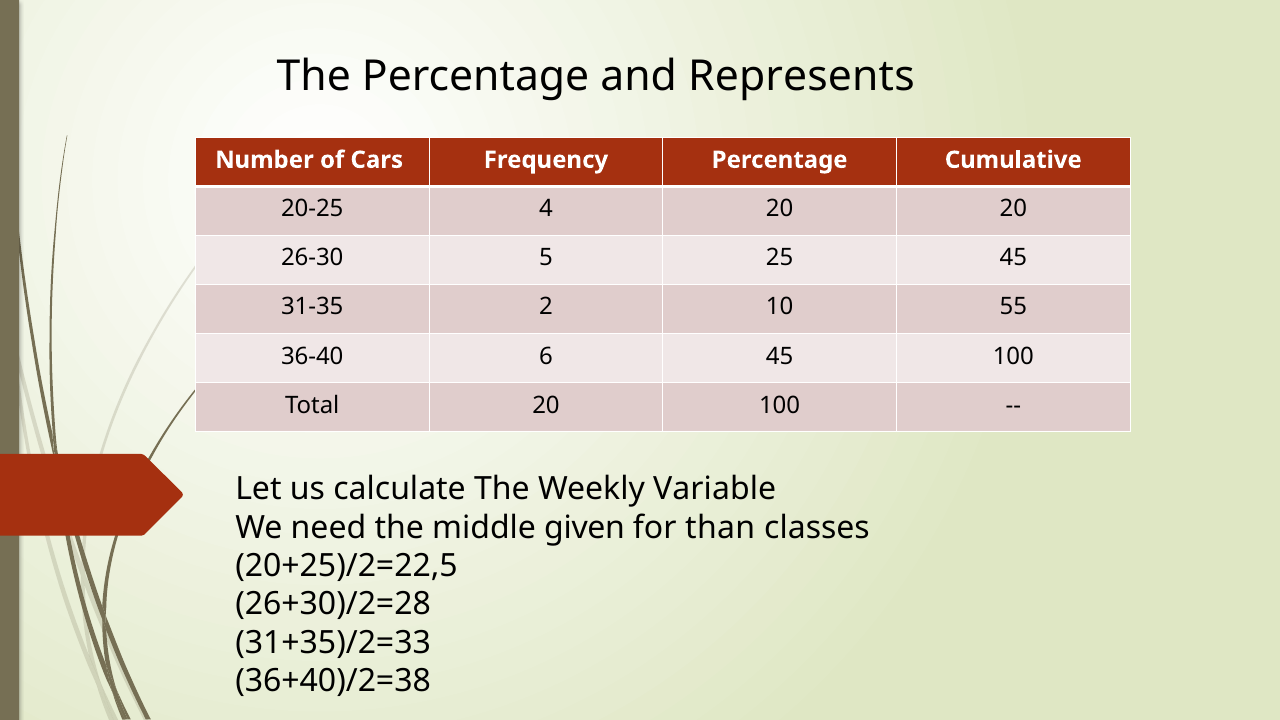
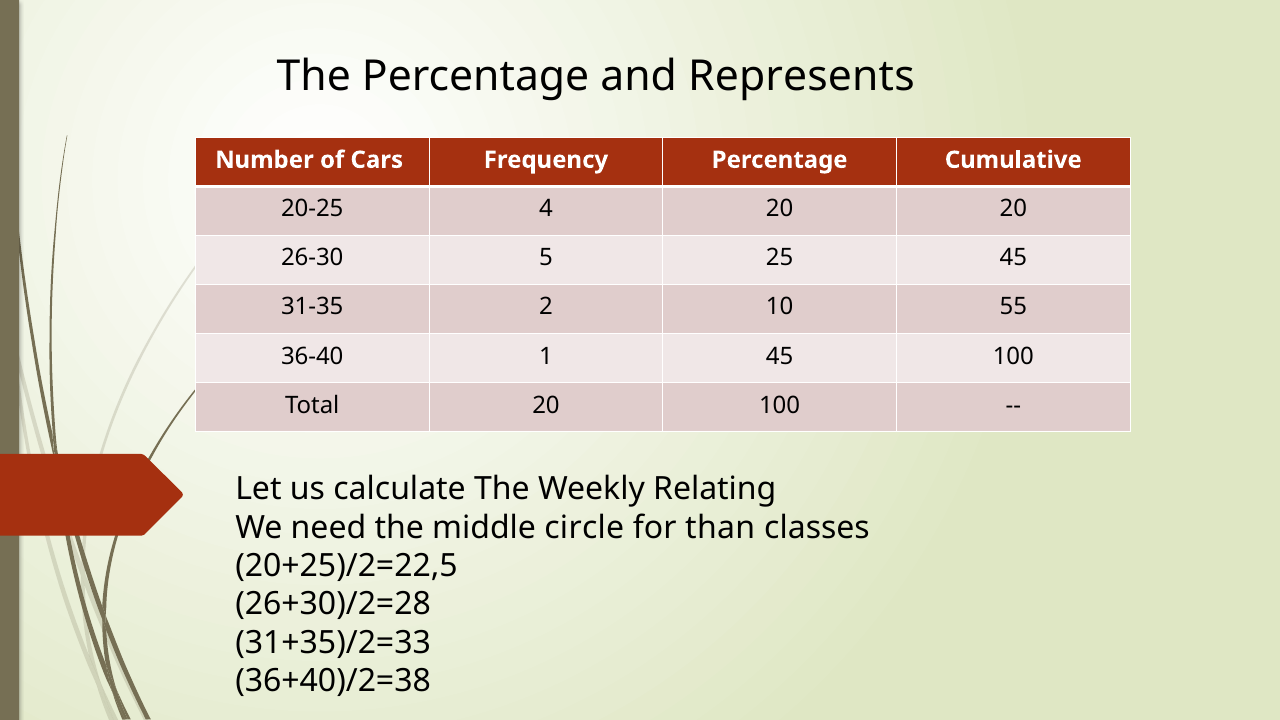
6: 6 -> 1 (546, 356)
Variable: Variable -> Relating (715, 489)
given: given -> circle (584, 528)
